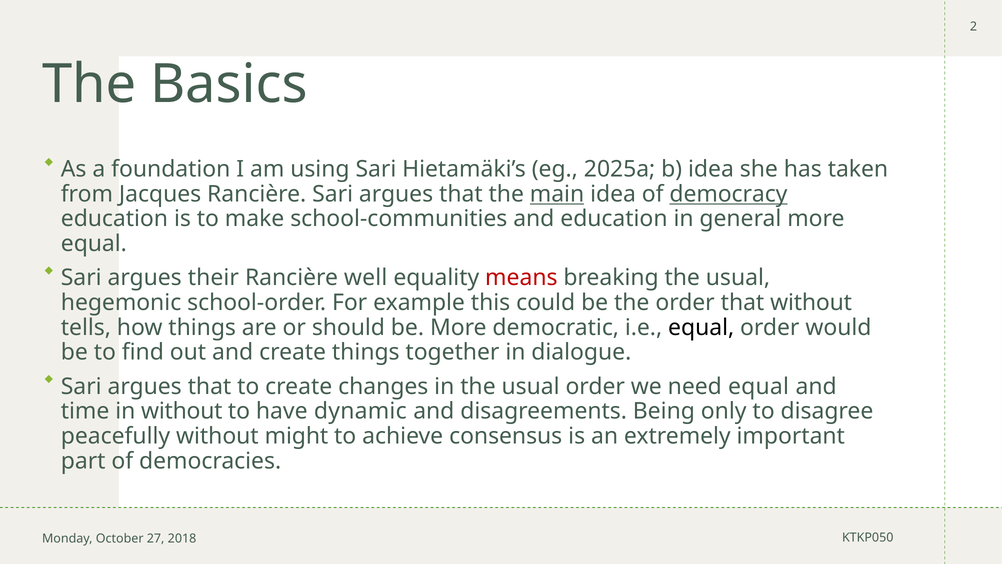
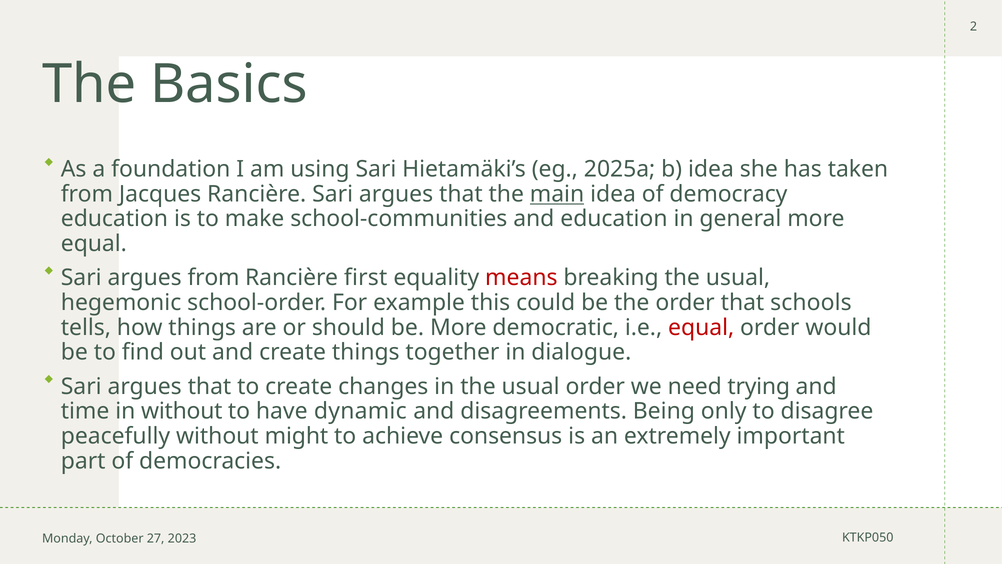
democracy underline: present -> none (728, 194)
argues their: their -> from (214, 278)
well: well -> first (366, 278)
that without: without -> schools (811, 303)
equal colour: black -> red (701, 327)
need equal: equal -> trying (759, 386)
2018: 2018 -> 2023 (182, 538)
